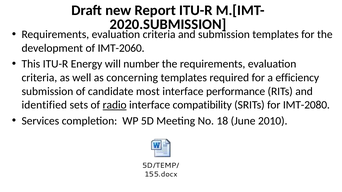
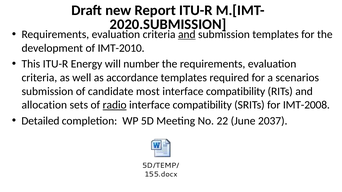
and underline: none -> present (187, 34)
IMT-2060: IMT-2060 -> IMT-2010 (121, 48)
concerning: concerning -> accordance (132, 78)
efficiency: efficiency -> scenarios (297, 78)
performance: performance -> compatibility (236, 91)
identified: identified -> allocation (44, 105)
IMT-2080: IMT-2080 -> IMT-2008 (306, 105)
Services: Services -> Detailed (40, 121)
18: 18 -> 22 (222, 121)
2010: 2010 -> 2037 (273, 121)
